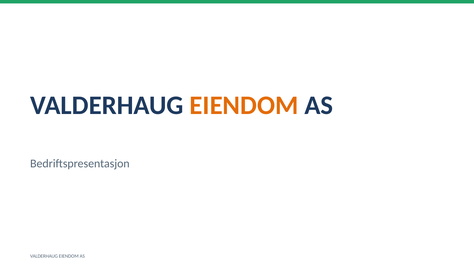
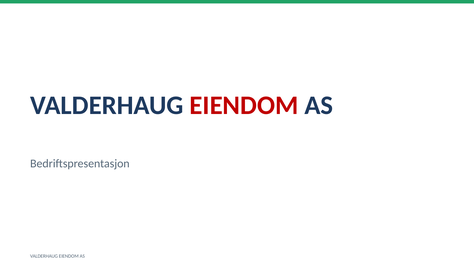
EIENDOM colour: orange -> red (244, 105)
